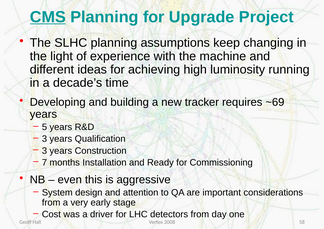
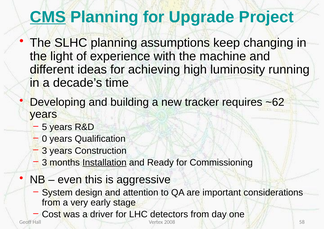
~69: ~69 -> ~62 (275, 102)
3: 3 -> 0 (44, 139)
7: 7 -> 3 (44, 163)
Installation underline: none -> present (104, 163)
